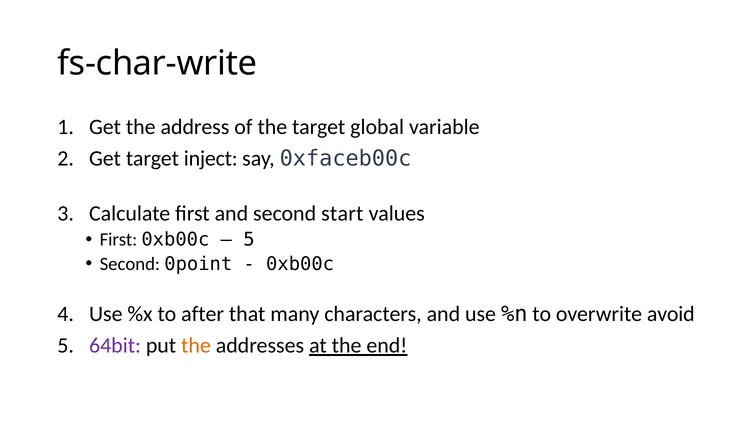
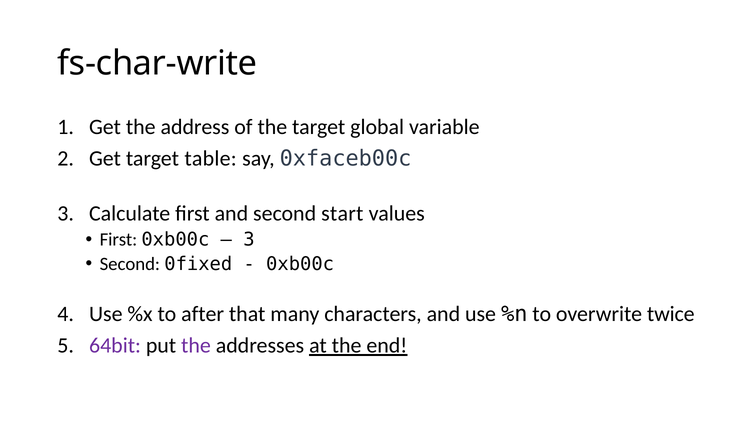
inject: inject -> table (211, 159)
5: 5 -> 3 (249, 240)
0point: 0point -> 0fixed (198, 264)
avoid: avoid -> twice (671, 314)
the colour: orange -> purple (196, 345)
